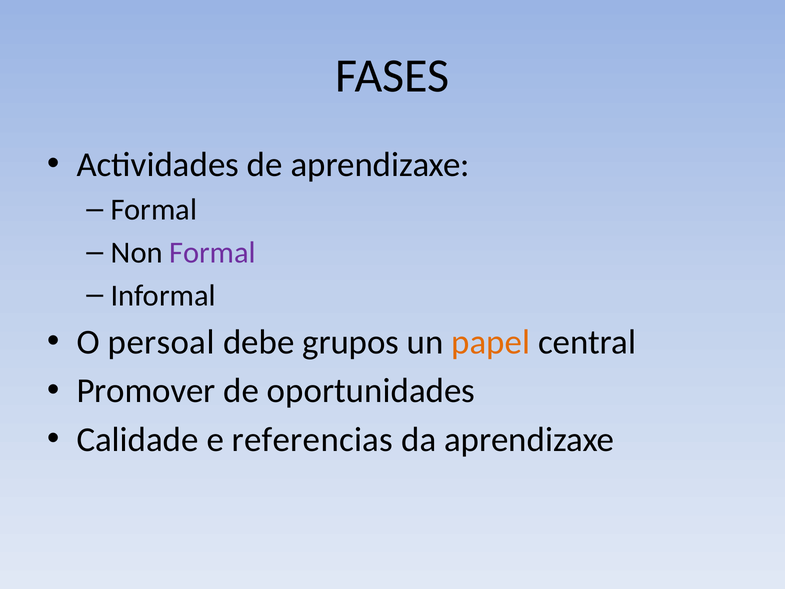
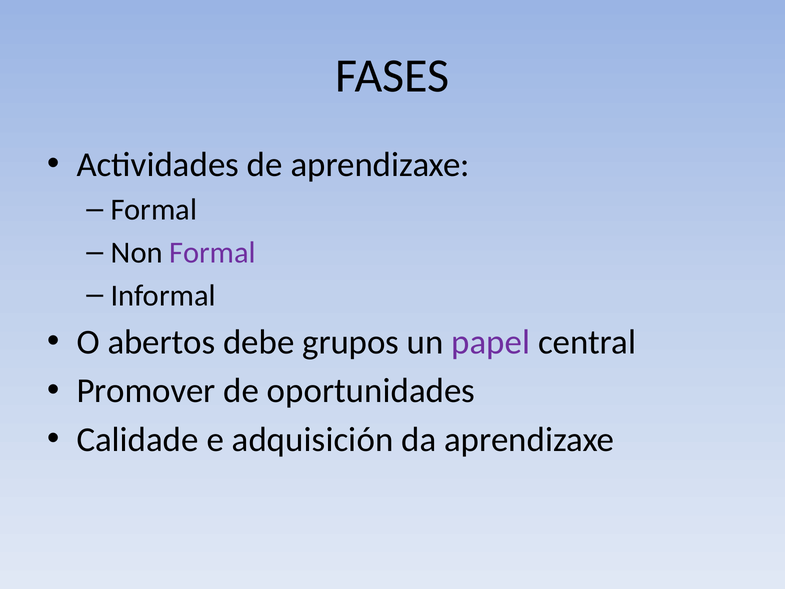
persoal: persoal -> abertos (161, 342)
papel colour: orange -> purple (491, 342)
referencias: referencias -> adquisición (313, 440)
